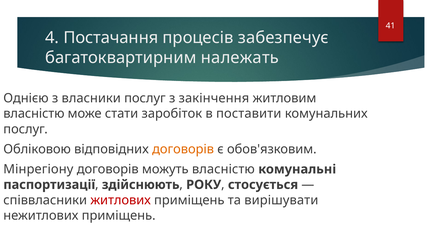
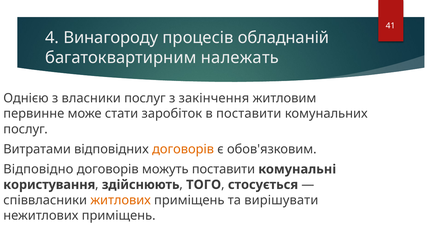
Постачання: Постачання -> Винагороду (111, 38)
забезпечує: забезпечує -> обладнаній (283, 38)
власністю: власністю -> первинне (34, 114)
Обліковою: Обліковою -> Витратами (37, 150)
Мінрегіону: Мінрегіону -> Відповідно (38, 170)
можуть власністю: власністю -> поставити (223, 170)
паспортизації: паспортизації -> користування (49, 185)
РОКУ: РОКУ -> ТОГО (204, 185)
житлових colour: red -> orange (121, 201)
